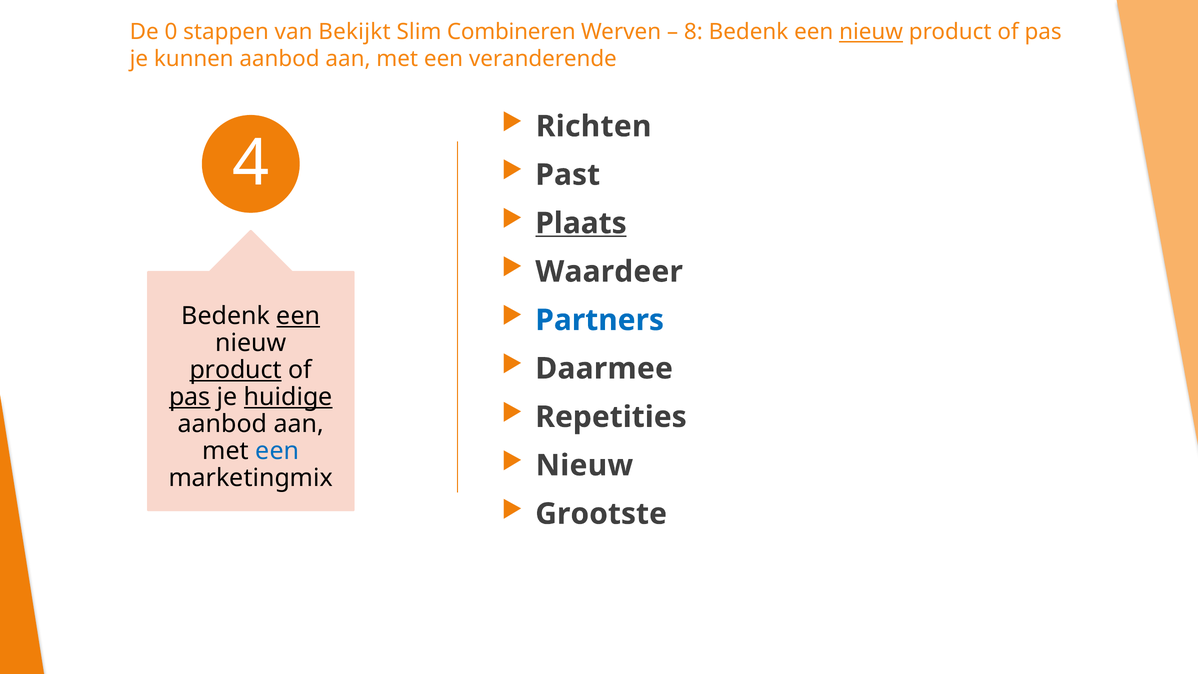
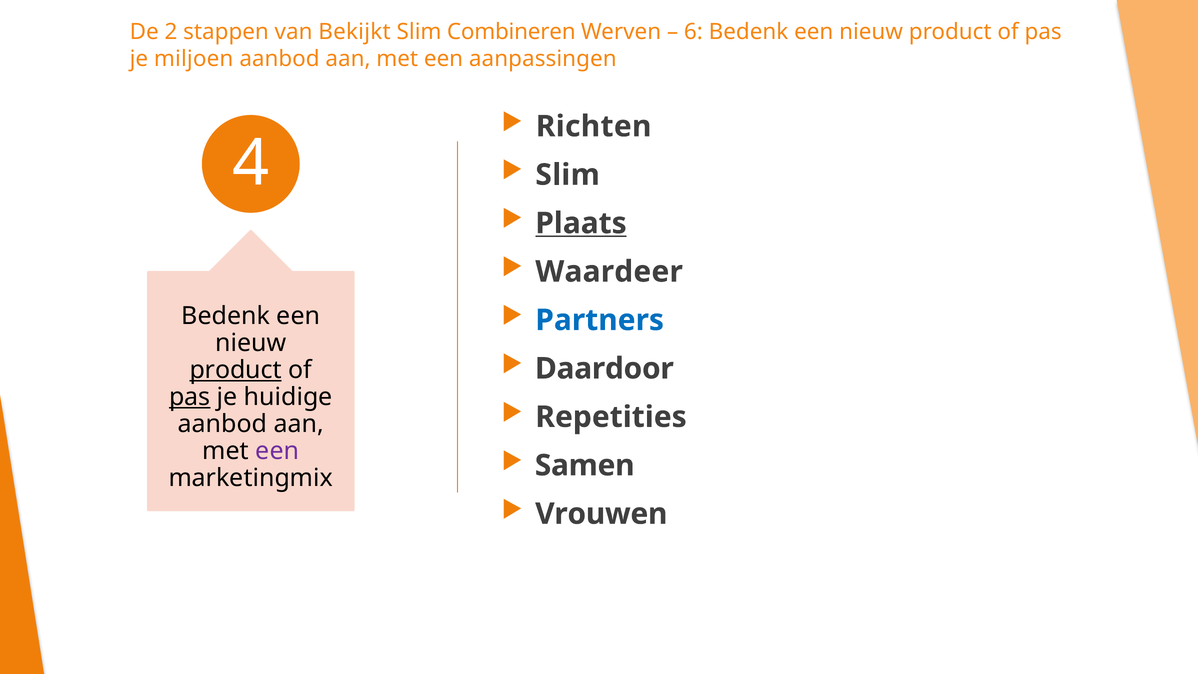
0: 0 -> 2 (171, 32)
8: 8 -> 6 (693, 32)
nieuw underline: present -> none (871, 32)
kunnen: kunnen -> miljoen (194, 59)
veranderende: veranderende -> aanpassingen (543, 59)
Past: Past -> Slim (568, 175)
een underline: present -> none (298, 316)
Daarmee: Daarmee -> Daardoor (604, 369)
huidige underline: present -> none (288, 397)
een colour: blue -> purple (277, 451)
Nieuw: Nieuw -> Samen (585, 465)
Grootste: Grootste -> Vrouwen (601, 514)
